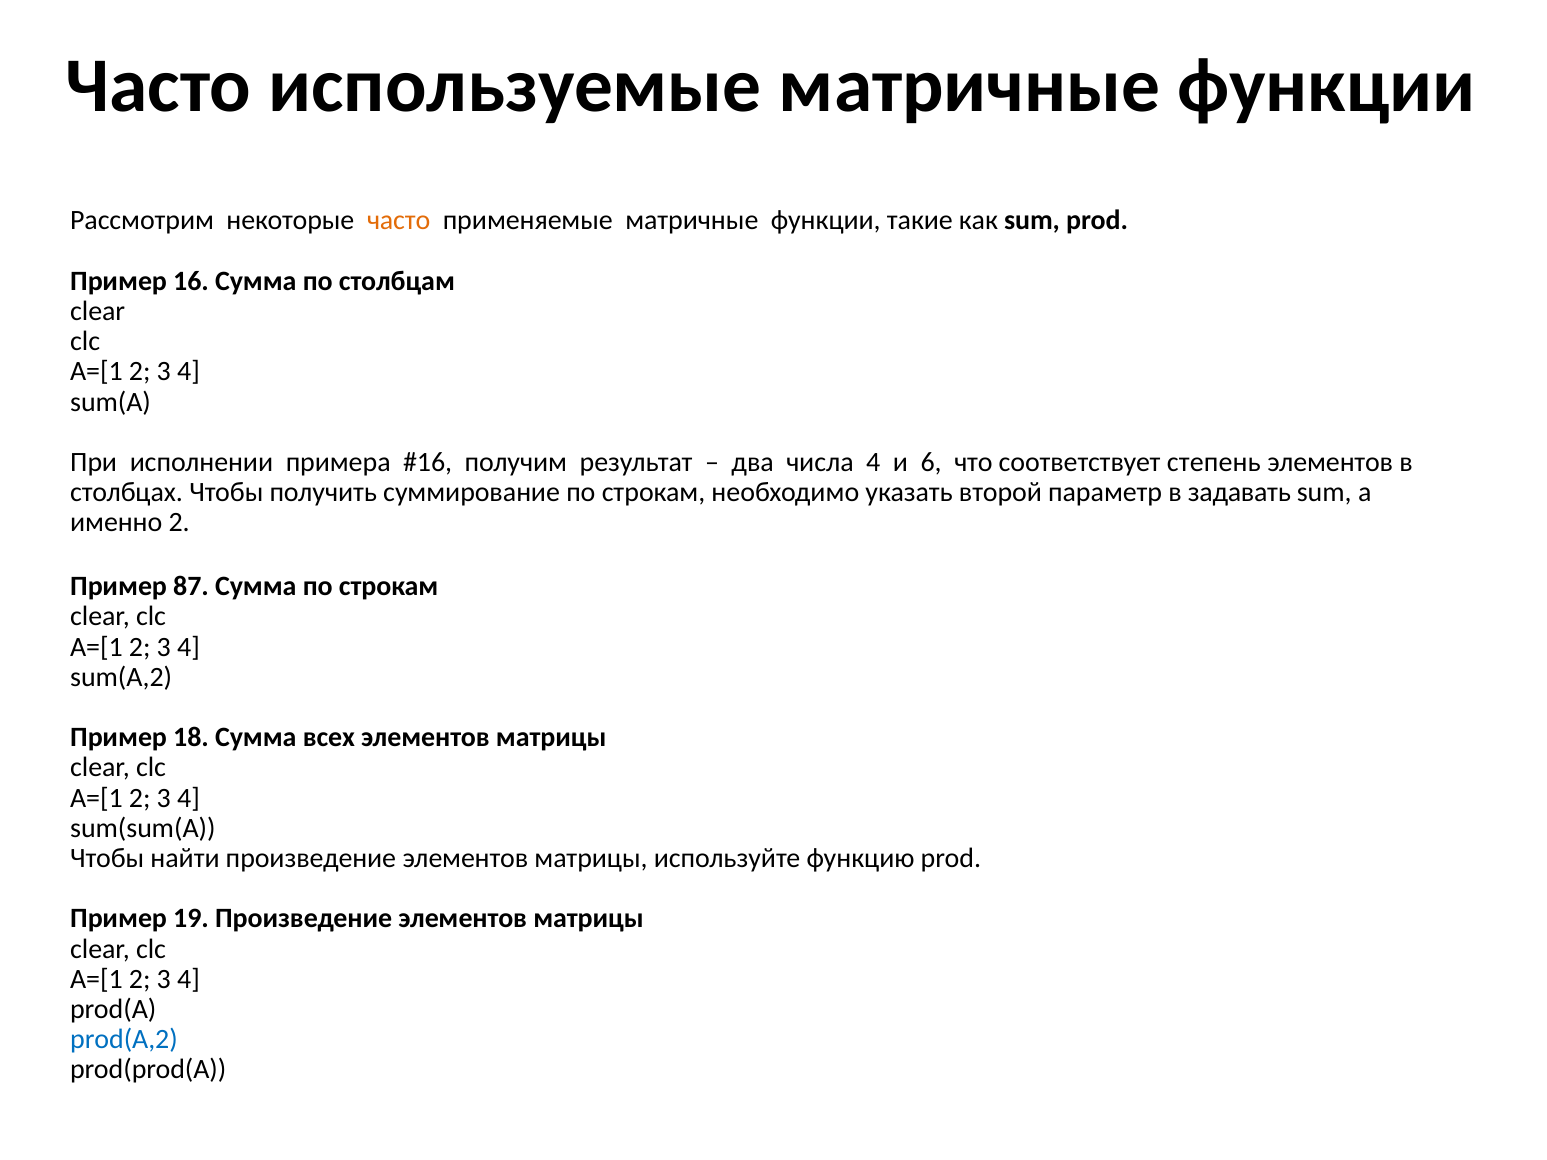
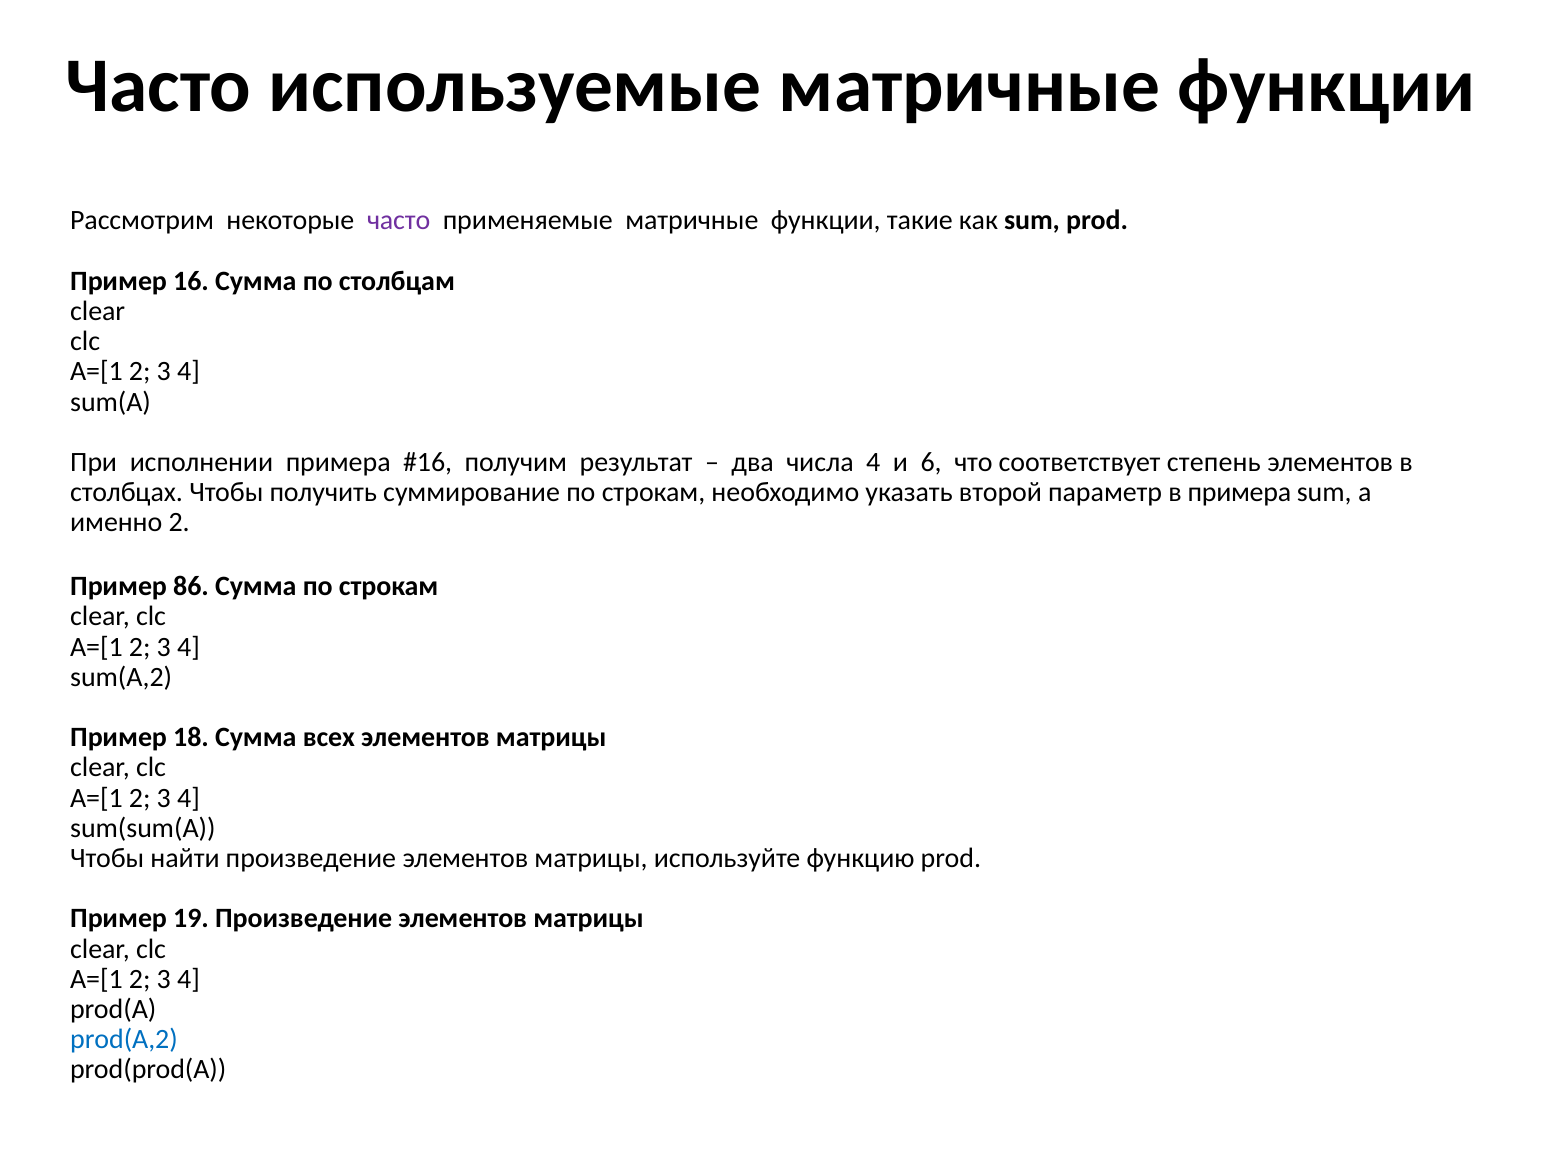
часто colour: orange -> purple (399, 221)
в задавать: задавать -> примера (1239, 493)
87: 87 -> 86 (191, 587)
